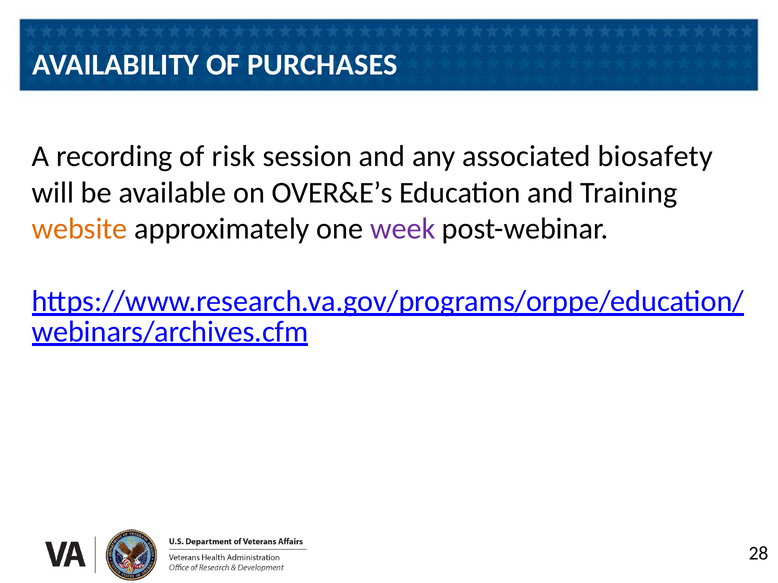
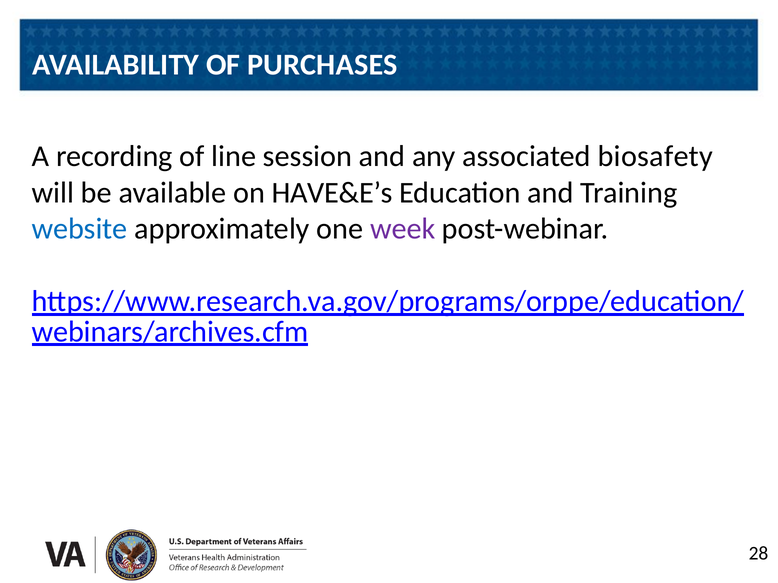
risk: risk -> line (234, 156)
OVER&E’s: OVER&E’s -> HAVE&E’s (332, 193)
website colour: orange -> blue (80, 229)
